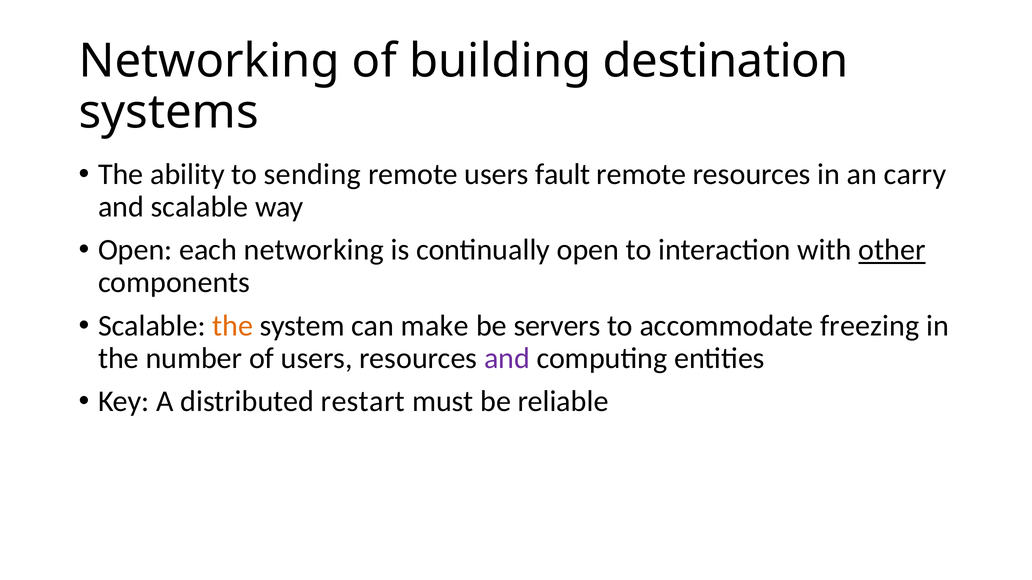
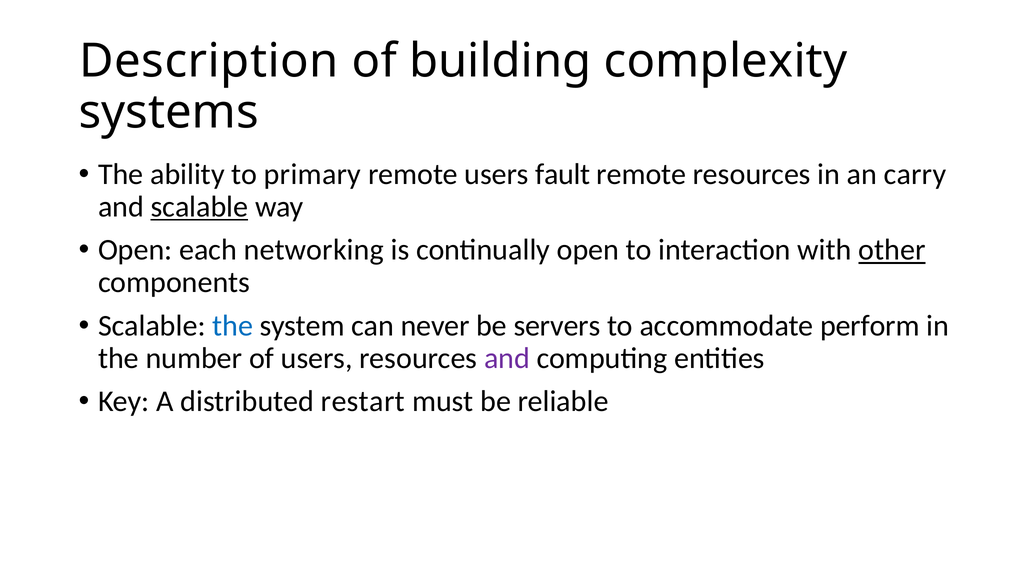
Networking: Networking -> Description (209, 61)
destination: destination -> complexity (725, 61)
sending: sending -> primary (312, 174)
scalable underline: none -> present (199, 207)
the colour: orange -> blue (233, 326)
make: make -> never (435, 326)
freezing: freezing -> perform (870, 326)
